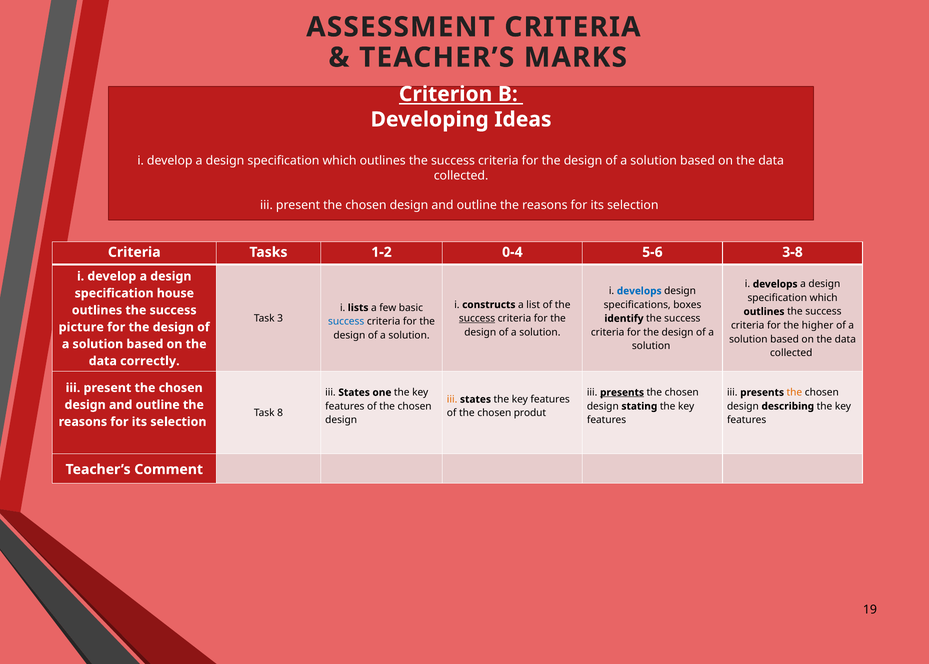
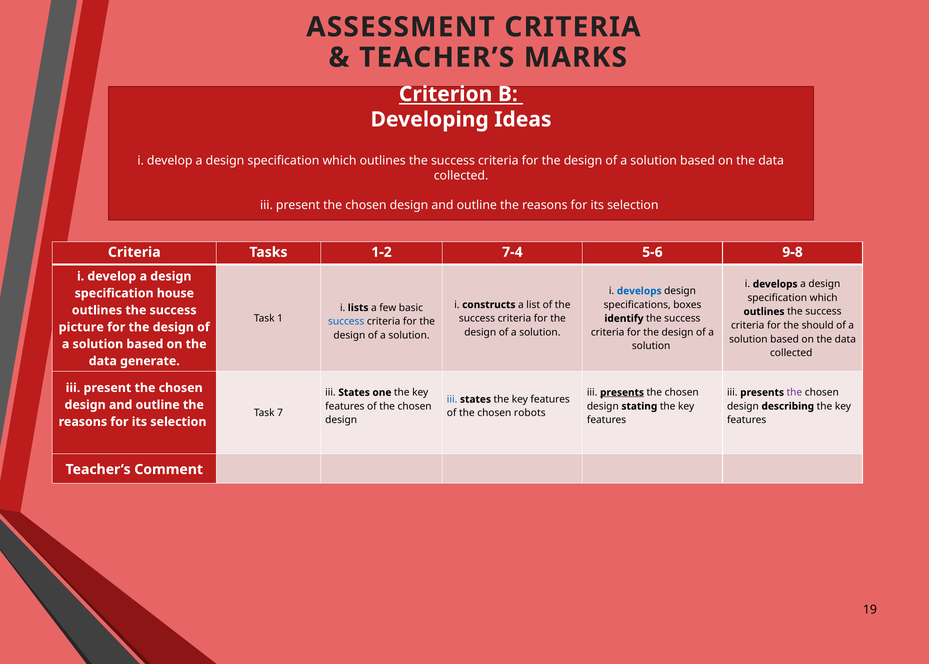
0-4: 0-4 -> 7-4 (512, 252)
3-8: 3-8 -> 9-8 (793, 252)
3: 3 -> 1 (280, 318)
success underline: present -> none (477, 318)
higher: higher -> should (818, 325)
correctly: correctly -> generate (150, 361)
the colour: orange -> purple (794, 392)
iii colour: orange -> blue (452, 399)
8: 8 -> 7 (280, 413)
produt: produt -> robots (530, 413)
